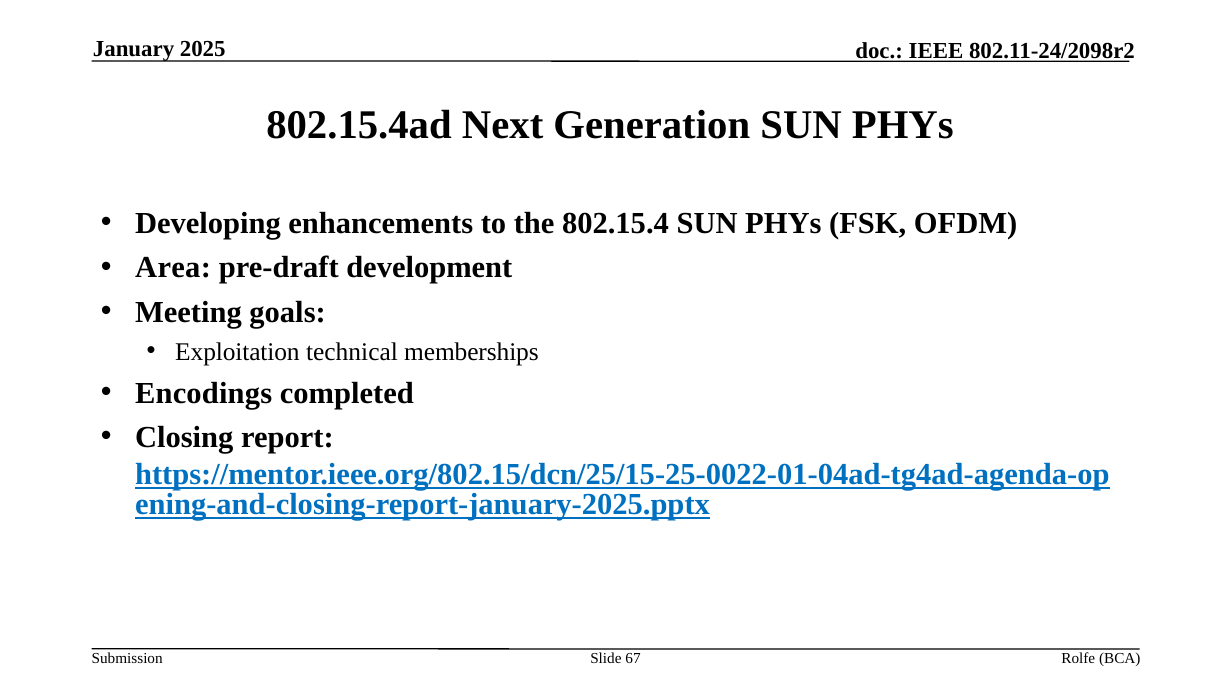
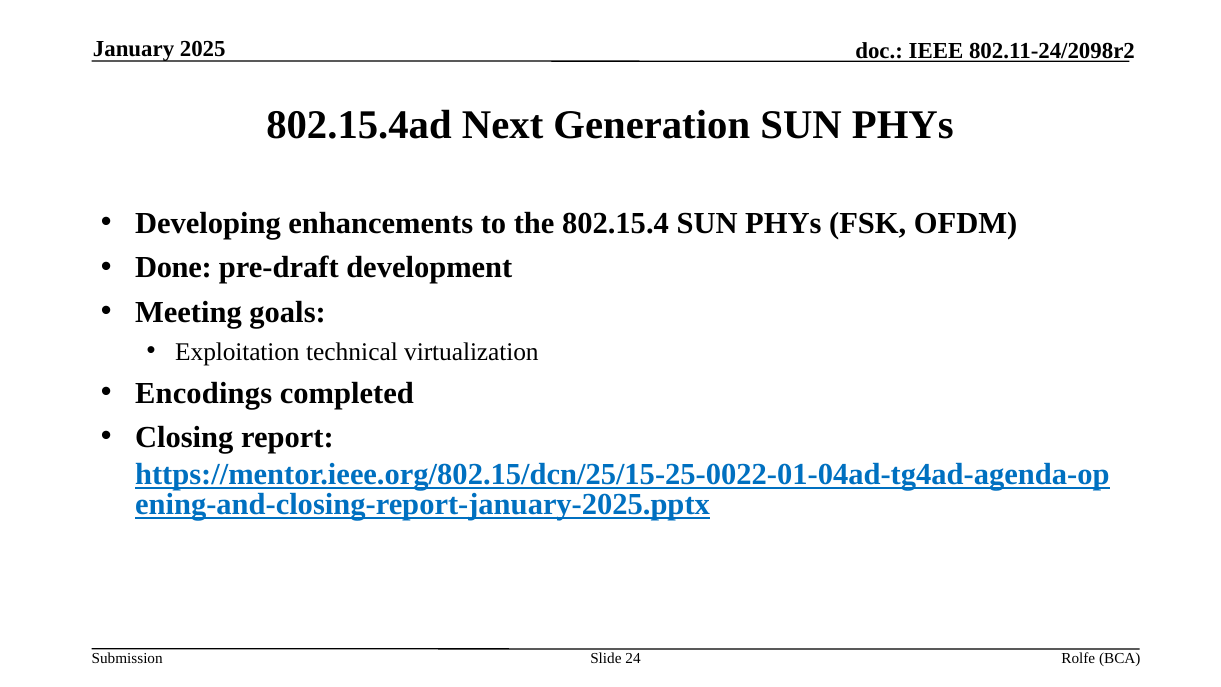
Area: Area -> Done (173, 268)
memberships: memberships -> virtualization (471, 352)
67: 67 -> 24 (633, 659)
